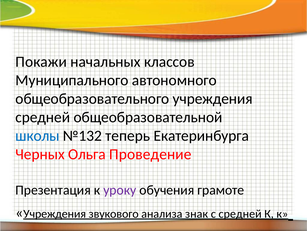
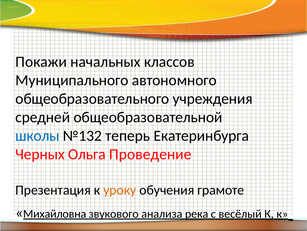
уроку colour: purple -> orange (120, 189)
Учреждения: Учреждения -> Михайловна (55, 213)
знак: знак -> река (197, 213)
с средней: средней -> весёлый (240, 213)
